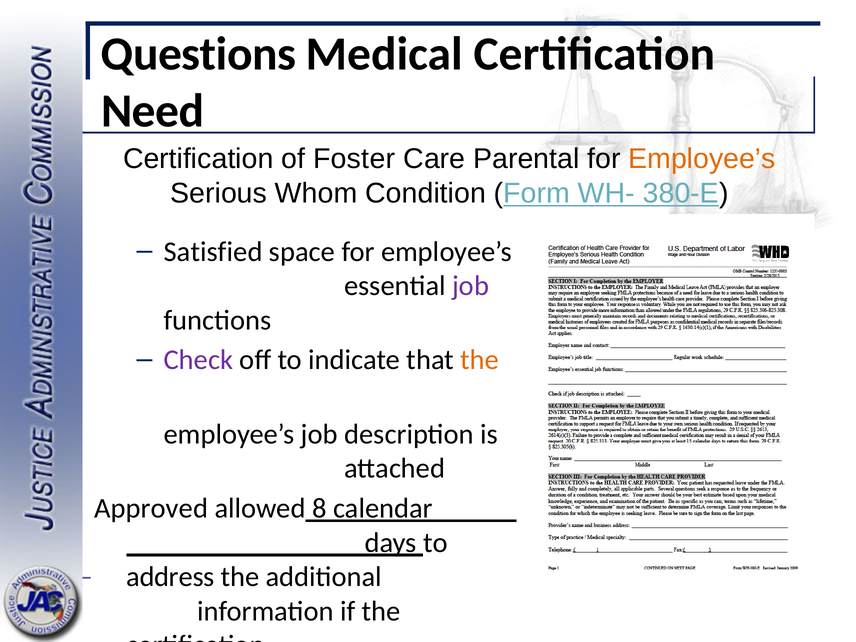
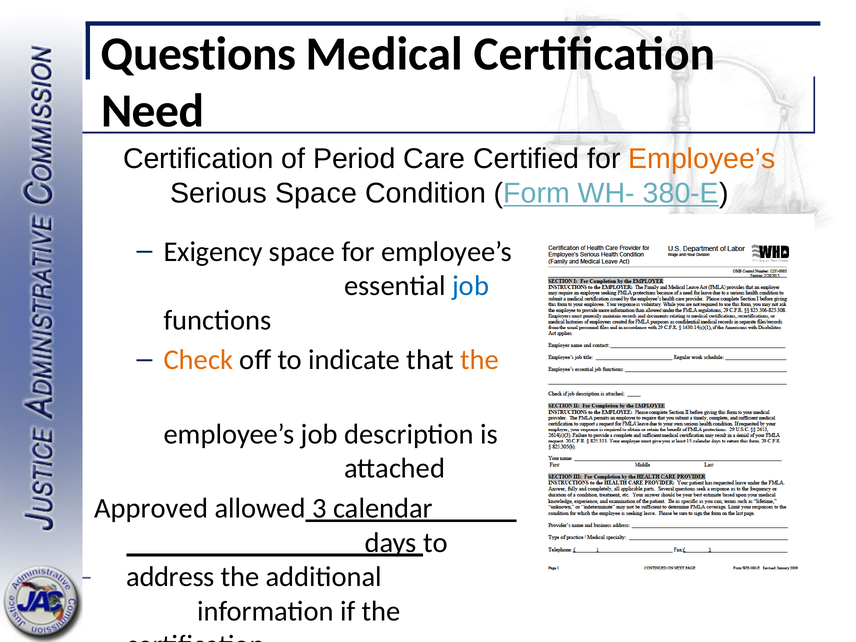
Foster: Foster -> Period (354, 159)
Parental: Parental -> Certified (526, 159)
Serious Whom: Whom -> Space (316, 193)
Satisfied: Satisfied -> Exigency (213, 252)
job colour: purple -> blue (471, 286)
Check colour: purple -> orange (198, 360)
8: 8 -> 3 (319, 508)
